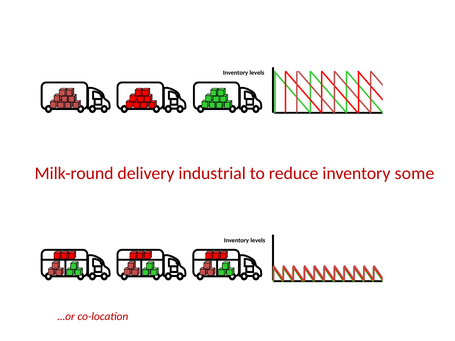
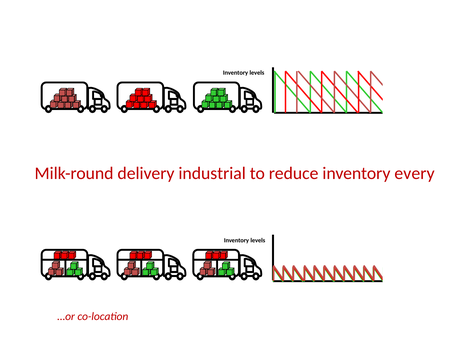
some: some -> every (415, 173)
